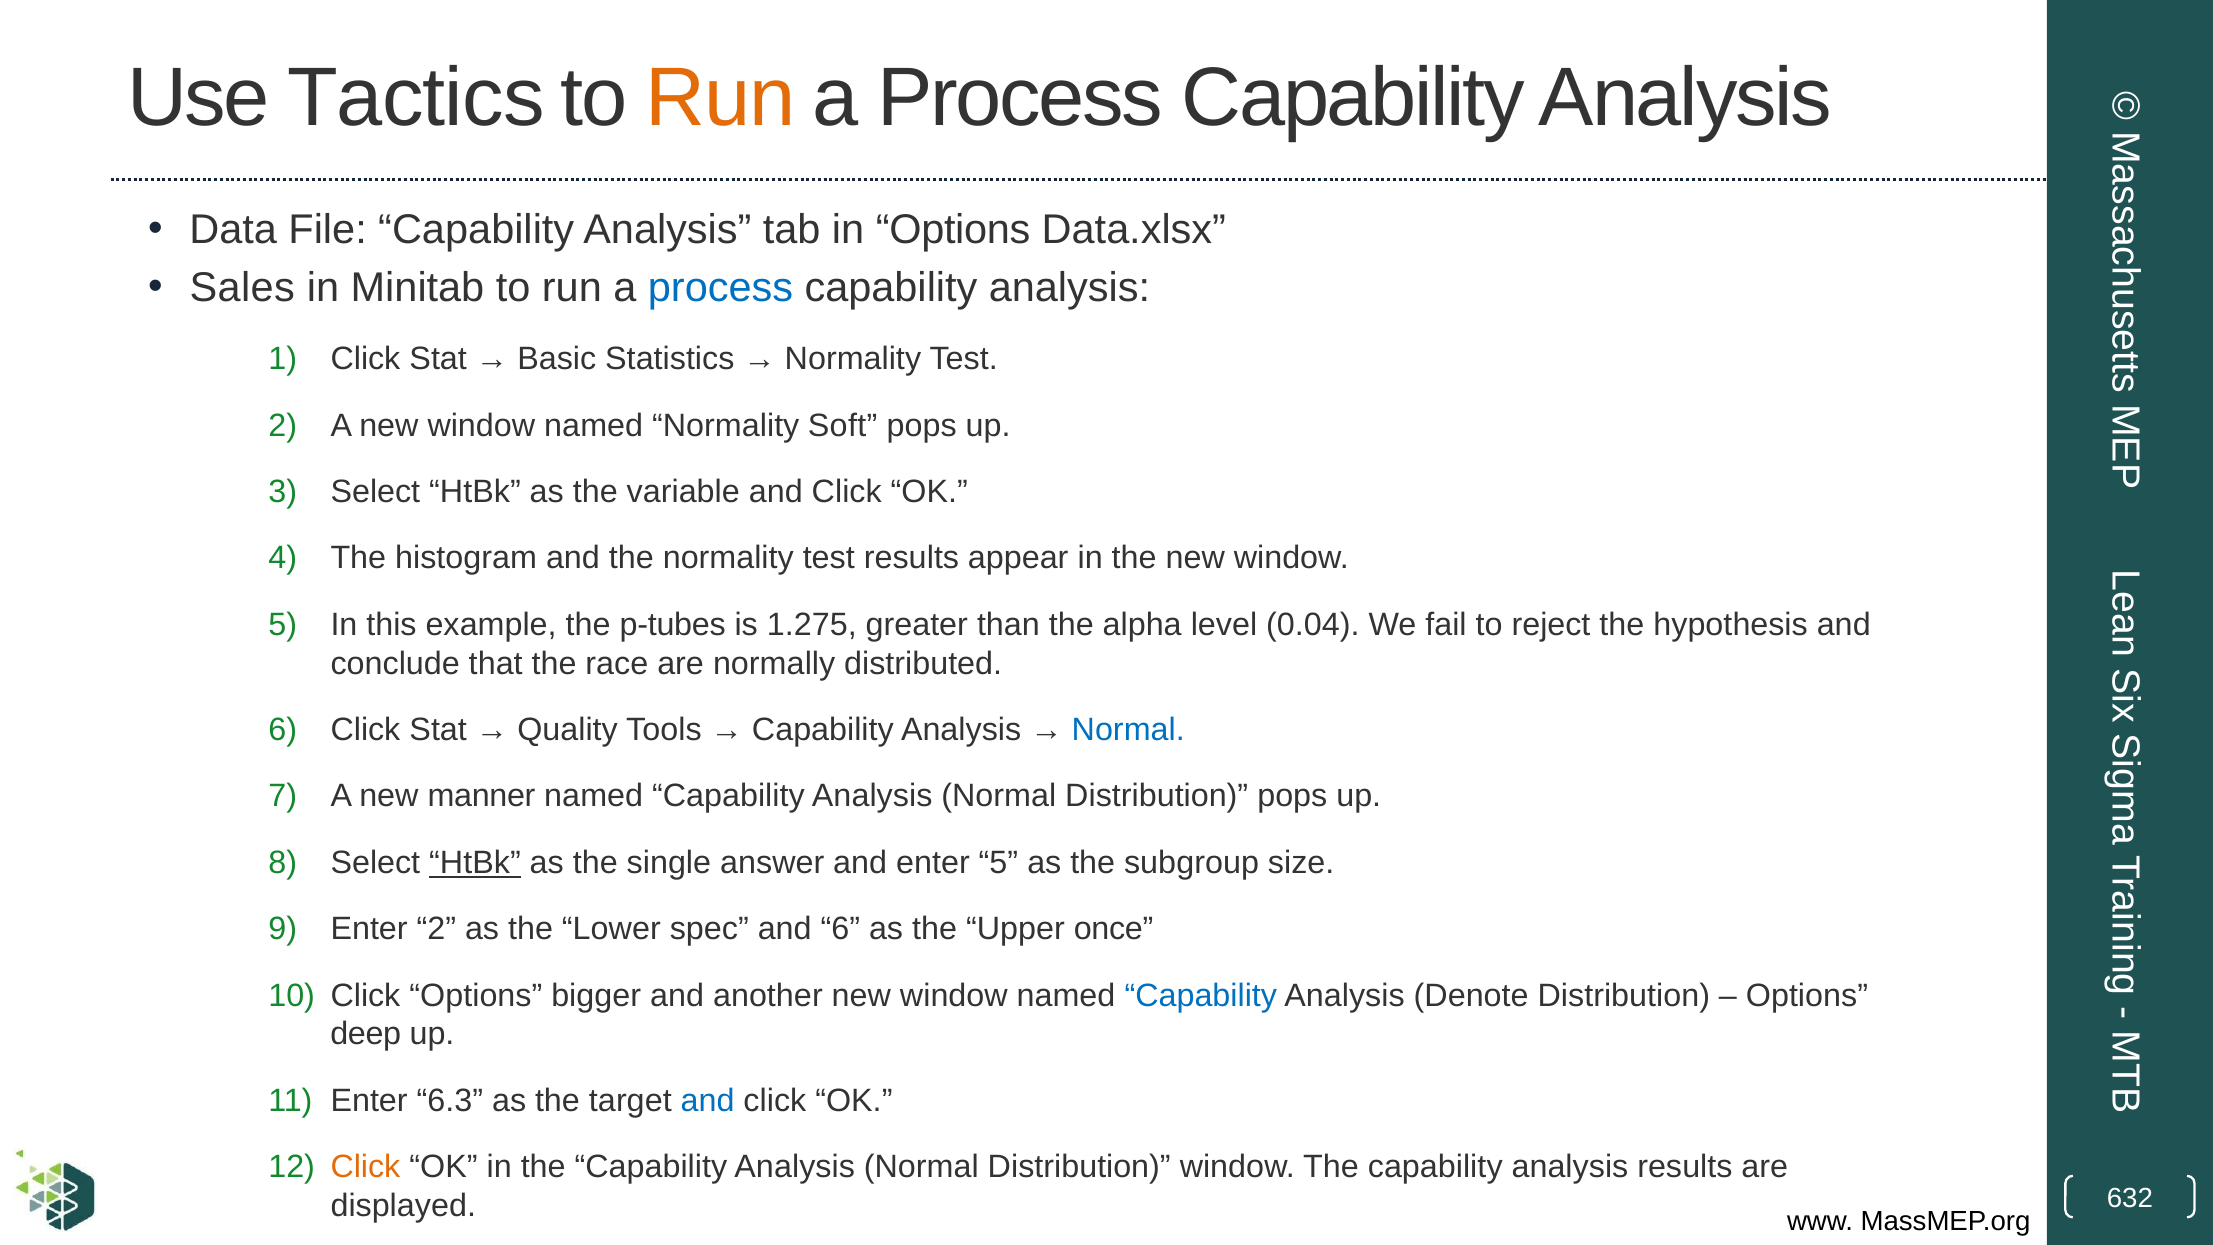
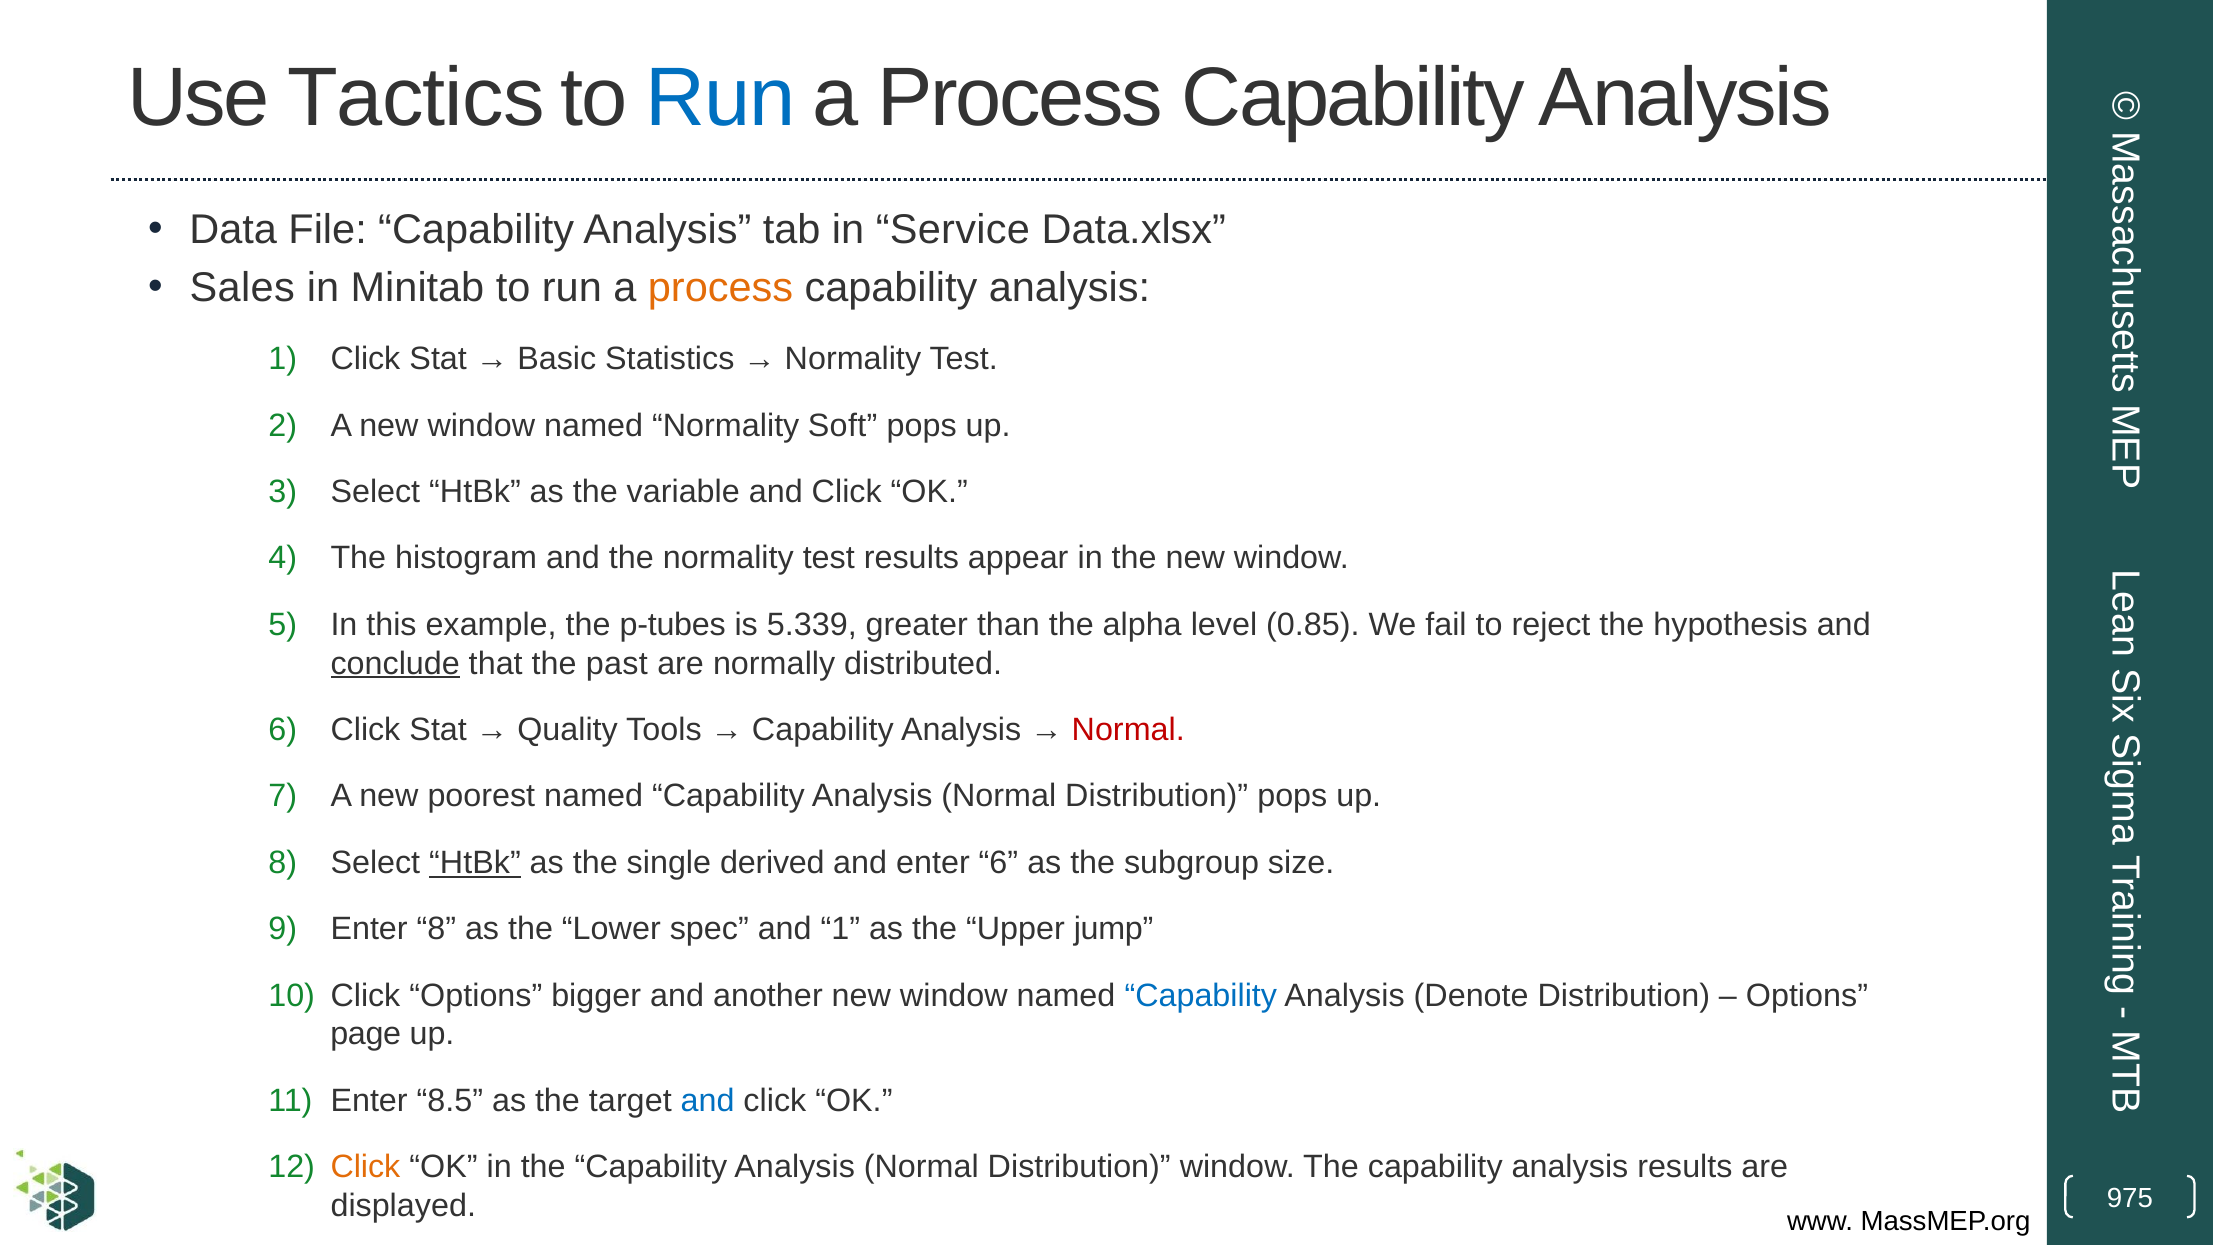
Run colour: orange -> blue (720, 98)
in Options: Options -> Service (953, 230)
process colour: blue -> orange (720, 288)
1.275: 1.275 -> 5.339 (812, 625)
0.04: 0.04 -> 0.85 (1313, 625)
conclude underline: none -> present (395, 663)
race: race -> past (617, 663)
Normal colour: blue -> red (1128, 730)
manner: manner -> poorest (481, 796)
answer: answer -> derived (772, 863)
enter 5: 5 -> 6 (998, 863)
Enter 2: 2 -> 8 (436, 929)
and 6: 6 -> 1 (840, 929)
once: once -> jump (1114, 929)
deep: deep -> page (366, 1034)
6.3: 6.3 -> 8.5 (450, 1100)
632: 632 -> 975 (2130, 1198)
